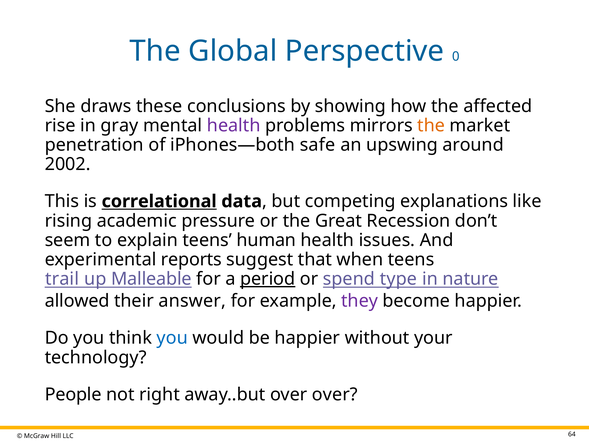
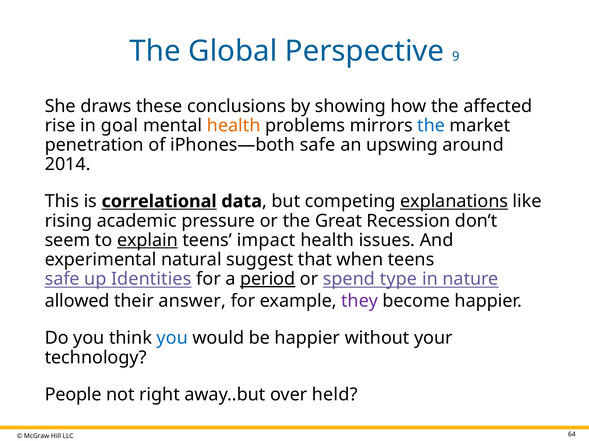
0: 0 -> 9 (456, 57)
gray: gray -> goal (119, 126)
health colour: purple -> orange (234, 126)
the colour: orange -> blue (431, 126)
2002: 2002 -> 2014 (68, 165)
explanations underline: none -> present (454, 202)
explain underline: none -> present (147, 241)
human: human -> impact (266, 241)
reports: reports -> natural (191, 260)
trail: trail -> safe (62, 279)
Malleable: Malleable -> Identities (151, 279)
over over: over -> held (335, 395)
